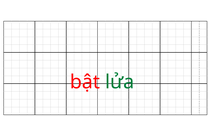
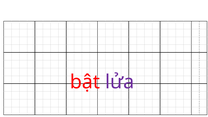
lửa colour: green -> purple (120, 82)
